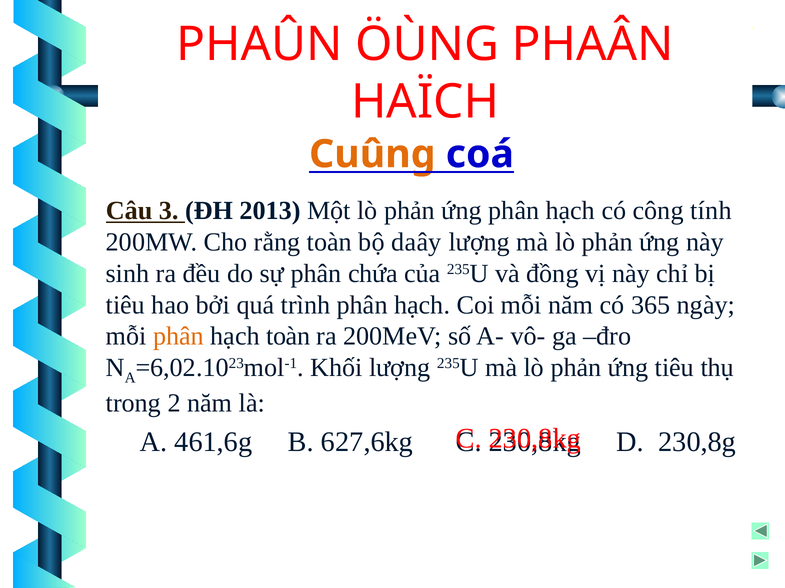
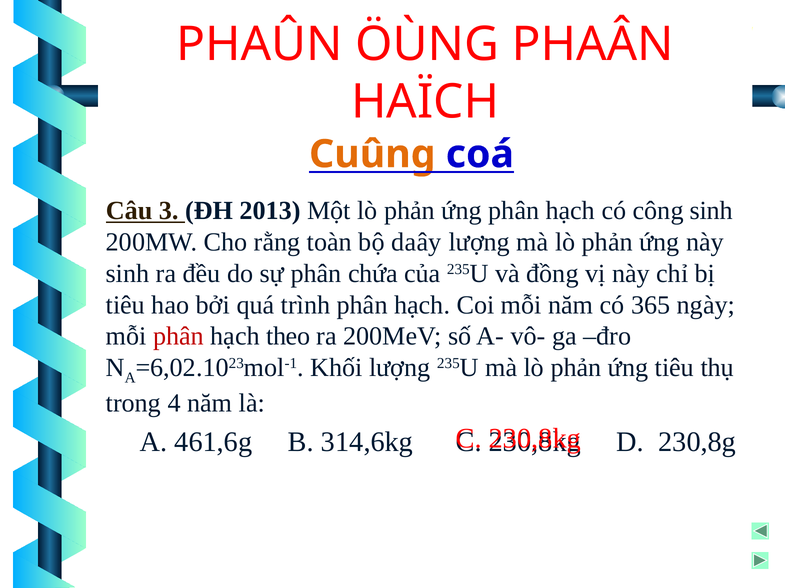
công tính: tính -> sinh (711, 211)
phân colour: orange -> red (178, 337)
hạch toàn: toàn -> theo (288, 337)
2: 2 -> 4 (174, 404)
627,6kg: 627,6kg -> 314,6kg (367, 442)
